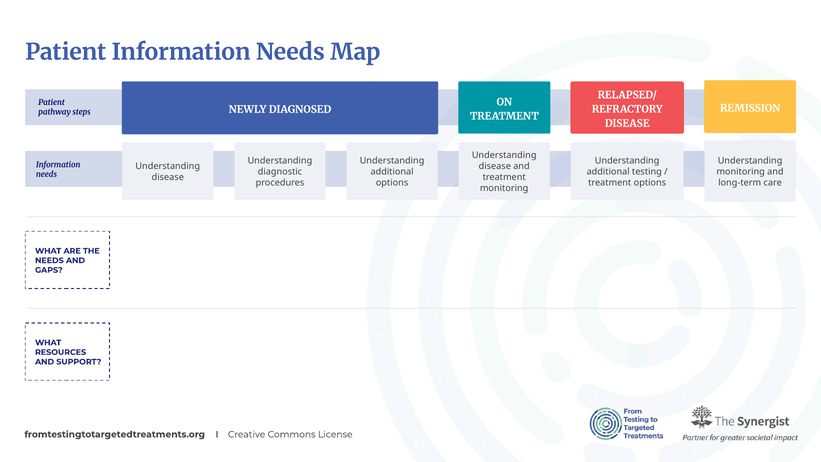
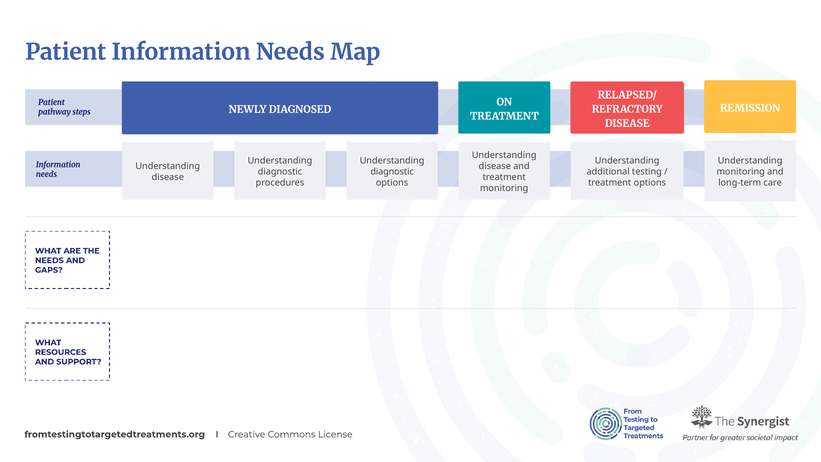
additional: additional -> diagnostic (392, 172)
